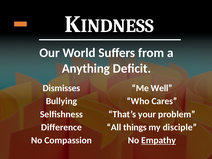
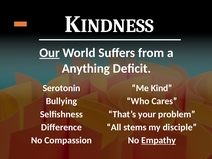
Our underline: none -> present (50, 53)
Dismisses: Dismisses -> Serotonin (62, 88)
Well: Well -> Kind (162, 88)
things: things -> stems (135, 127)
